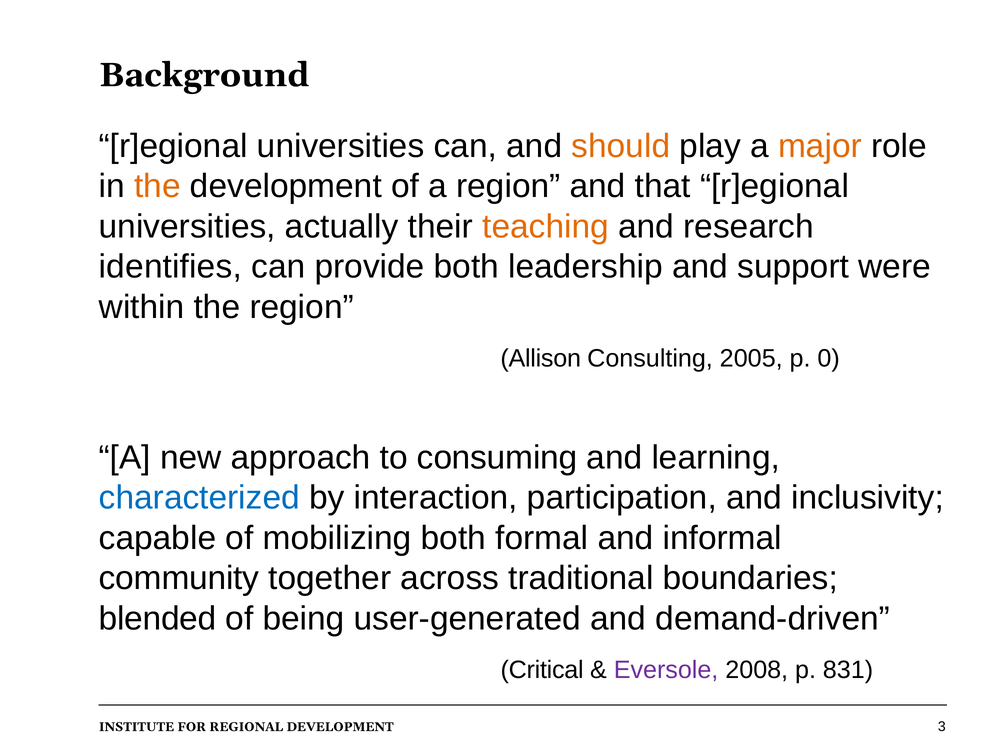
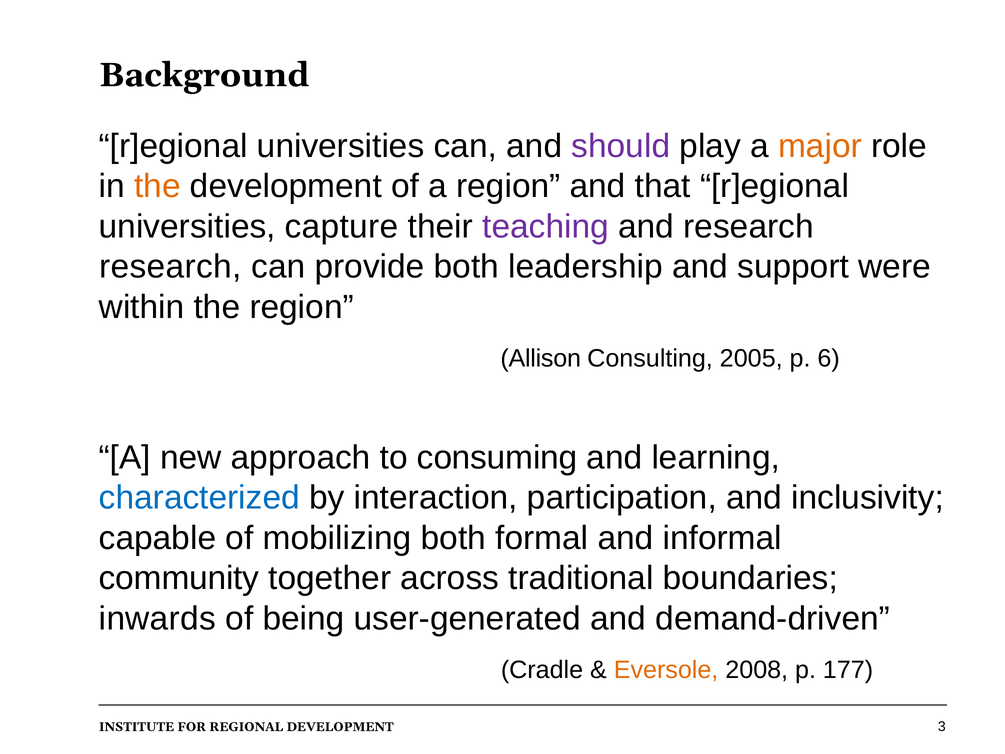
should colour: orange -> purple (621, 146)
actually: actually -> capture (342, 226)
teaching colour: orange -> purple (546, 226)
identifies: identifies -> research (170, 267)
0: 0 -> 6 (829, 358)
blended: blended -> inwards (157, 618)
Critical: Critical -> Cradle (542, 670)
Eversole colour: purple -> orange (666, 670)
831: 831 -> 177 (848, 670)
